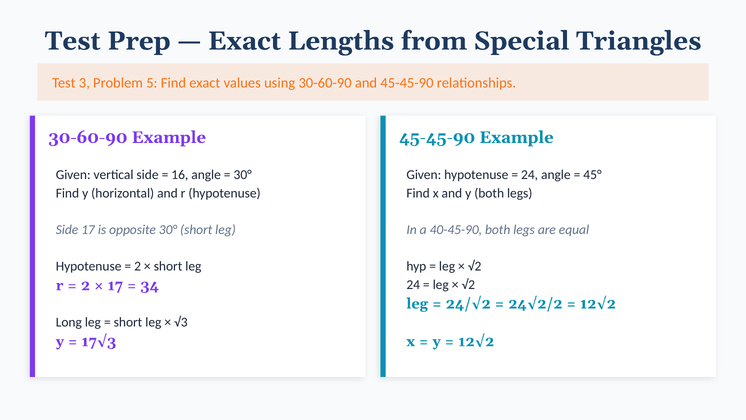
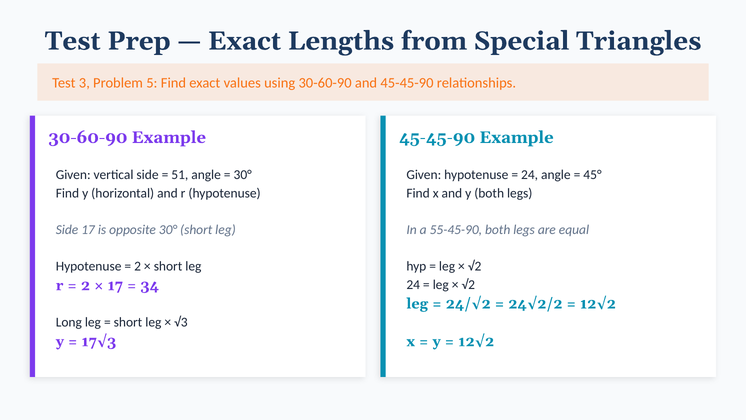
16: 16 -> 51 (180, 175)
40-45-90: 40-45-90 -> 55-45-90 (456, 230)
